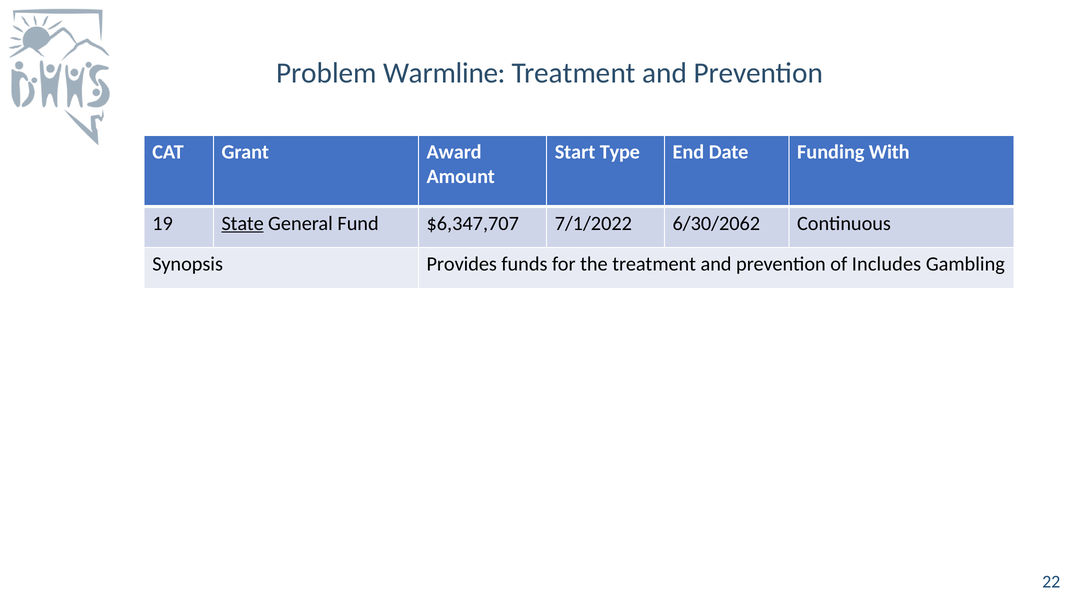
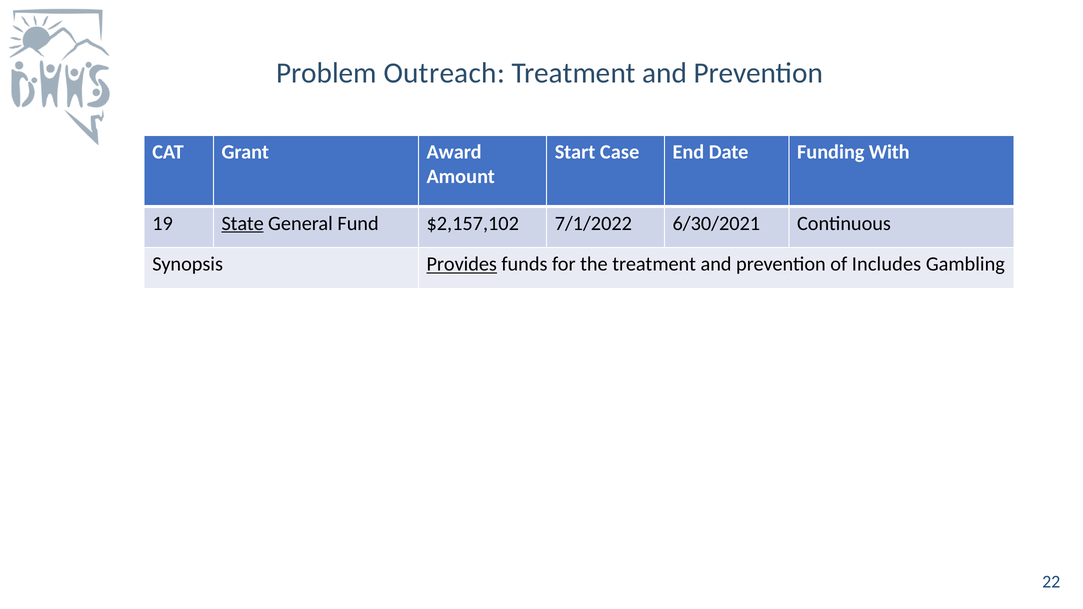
Warmline: Warmline -> Outreach (444, 73)
Type: Type -> Case (620, 152)
$6,347,707: $6,347,707 -> $2,157,102 (473, 223)
6/30/2062: 6/30/2062 -> 6/30/2021 (716, 223)
Provides underline: none -> present (462, 264)
